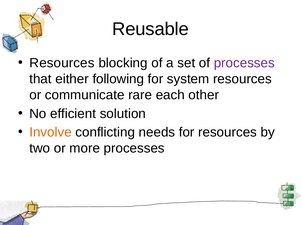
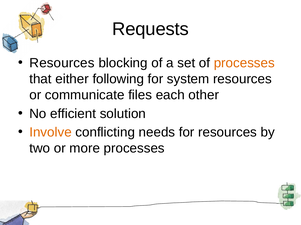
Reusable: Reusable -> Requests (151, 29)
processes colour: purple -> orange (244, 63)
rare: rare -> files (140, 95)
